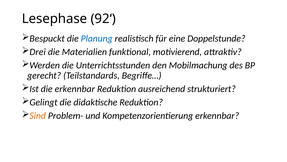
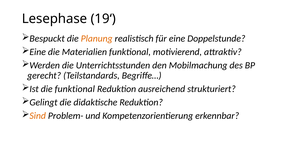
92‘: 92‘ -> 19‘ (103, 19)
Planung colour: blue -> orange (97, 38)
Drei: Drei -> Eine (38, 52)
die erkennbar: erkennbar -> funktional (75, 89)
